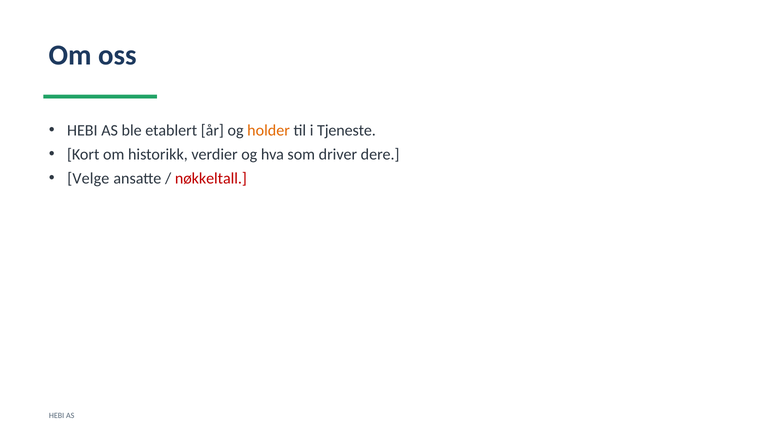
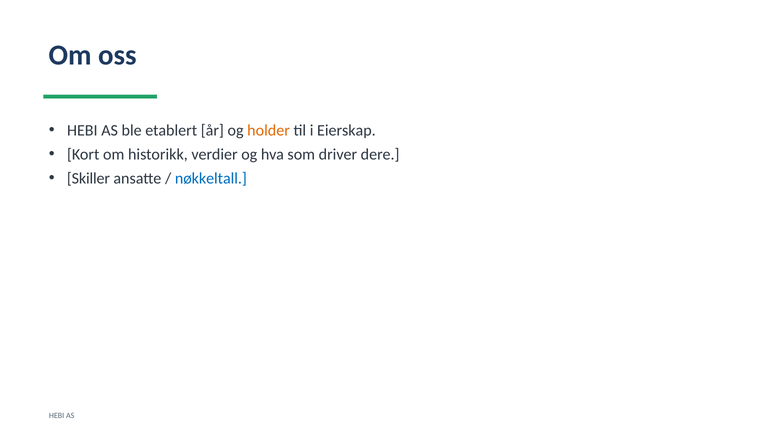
Tjeneste: Tjeneste -> Eierskap (346, 130)
Velge: Velge -> Skiller (88, 179)
nøkkeltall colour: red -> blue (211, 179)
